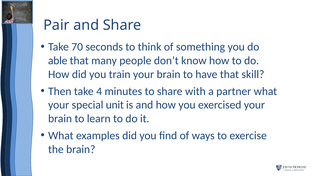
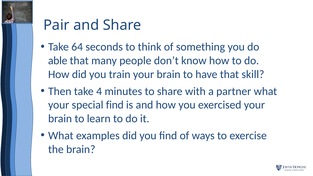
70: 70 -> 64 (77, 47)
special unit: unit -> find (115, 105)
